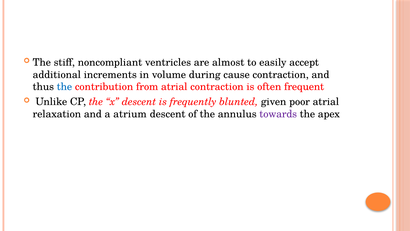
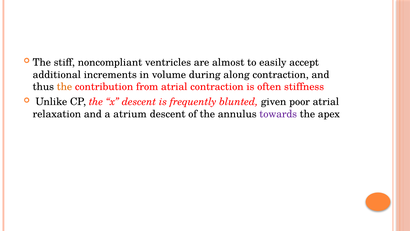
cause: cause -> along (237, 74)
the colour: blue -> orange (64, 87)
frequent: frequent -> stiffness (304, 87)
